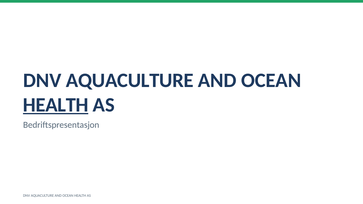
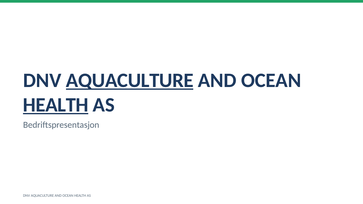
AQUACULTURE underline: none -> present (130, 81)
